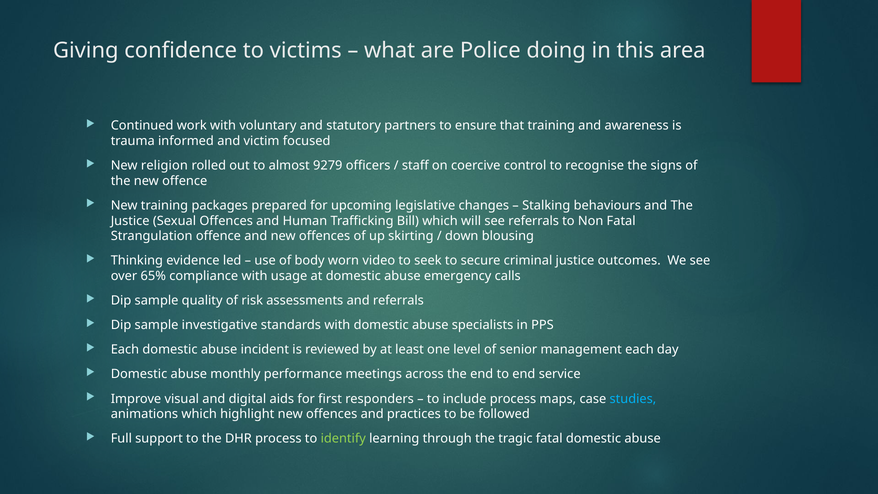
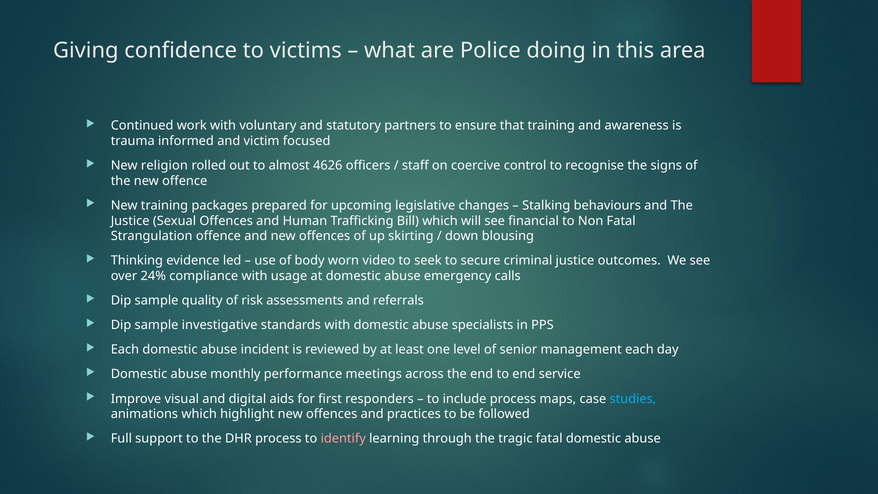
9279: 9279 -> 4626 (328, 166)
see referrals: referrals -> financial (534, 221)
65%: 65% -> 24% (153, 276)
identify colour: light green -> pink (343, 439)
